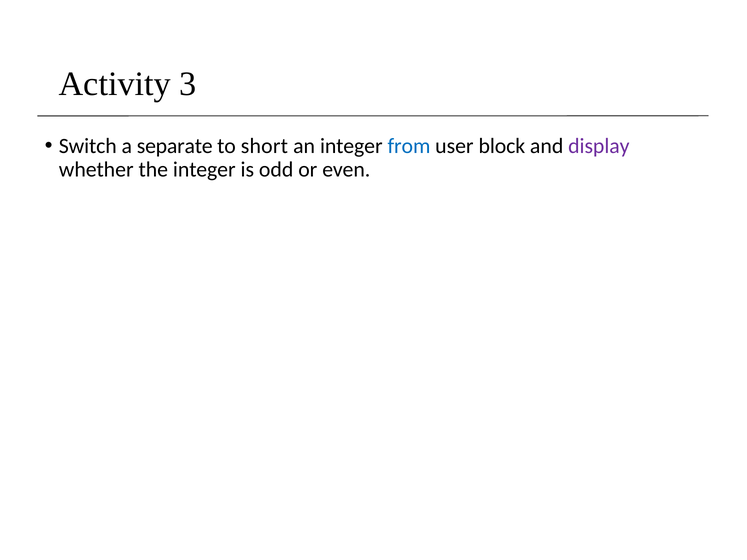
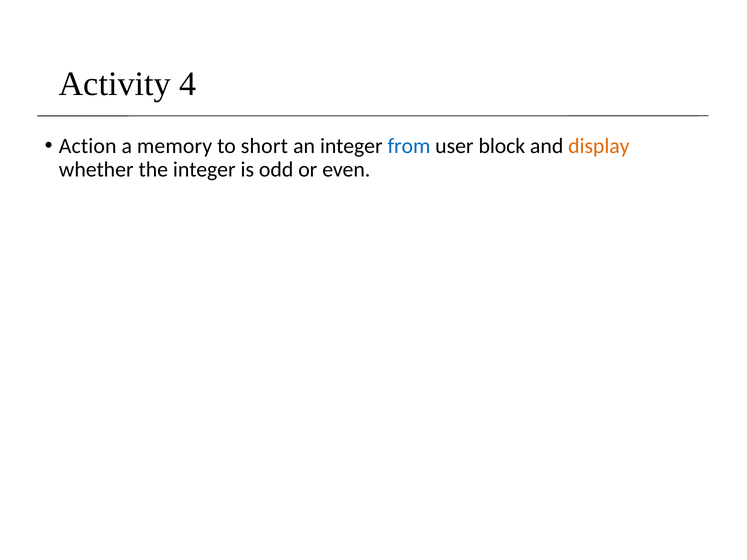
3: 3 -> 4 (188, 84)
Switch: Switch -> Action (88, 146)
separate: separate -> memory (175, 146)
display colour: purple -> orange (599, 146)
